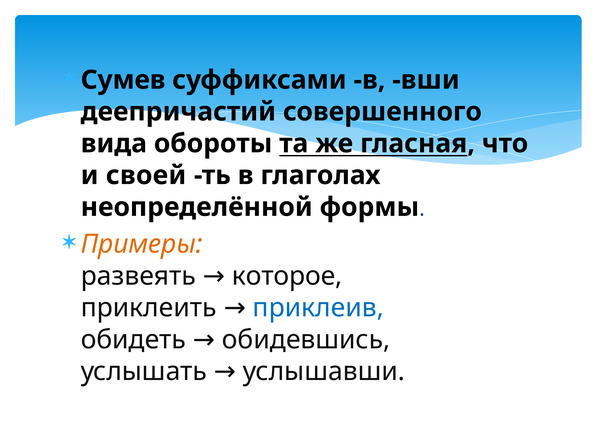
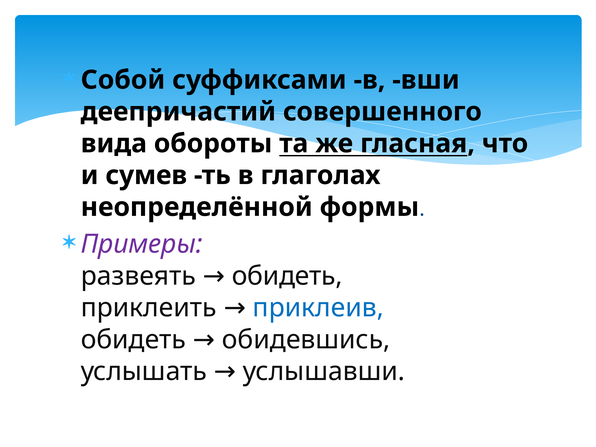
Сумев: Сумев -> Собой (123, 80)
своей: своей -> сумев (146, 175)
Примеры colour: orange -> purple (142, 244)
развеять которое: которое -> обидеть (287, 276)
